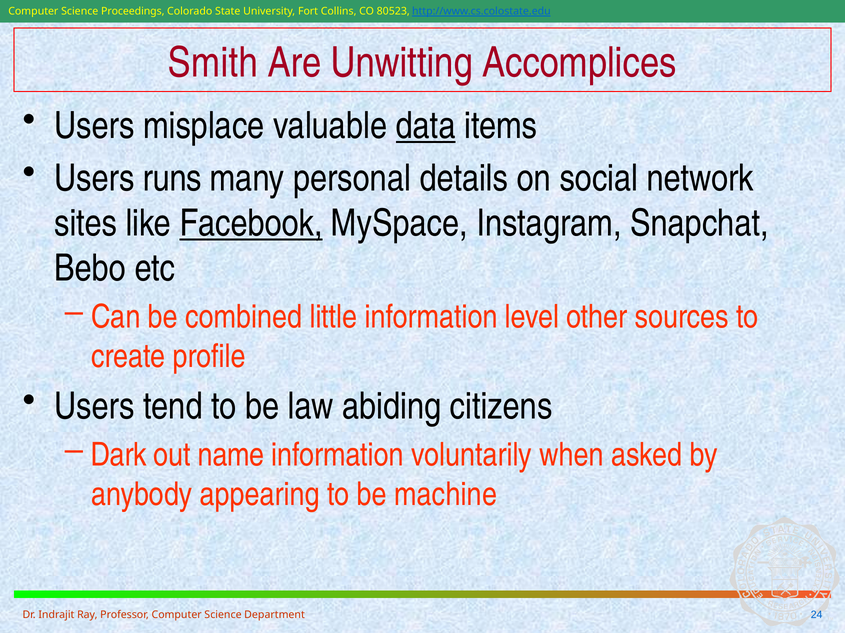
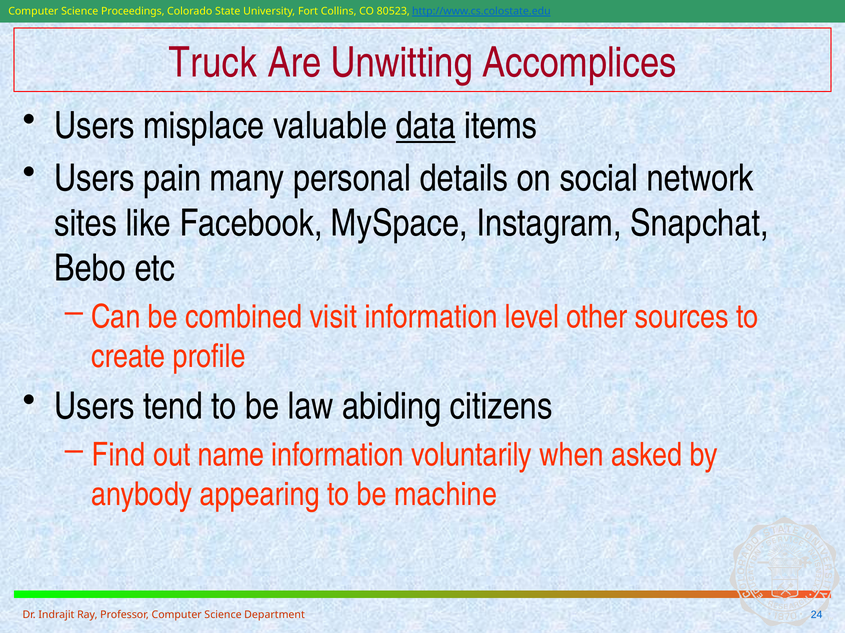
Smith: Smith -> Truck (213, 63)
runs: runs -> pain (172, 179)
Facebook underline: present -> none (251, 224)
little: little -> visit (333, 317)
Dark: Dark -> Find (118, 455)
